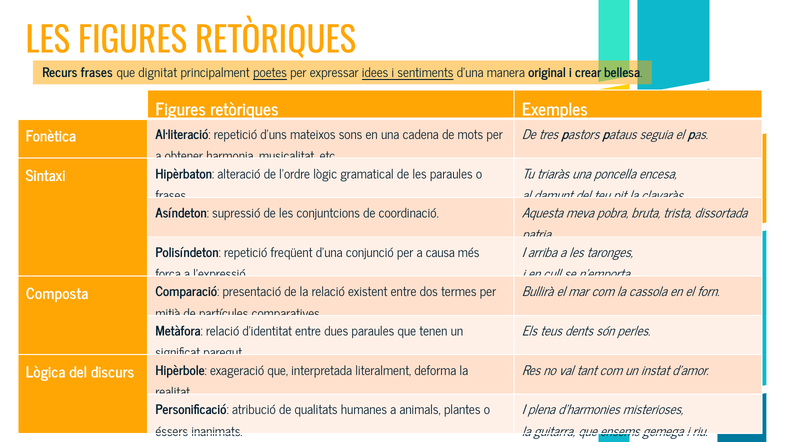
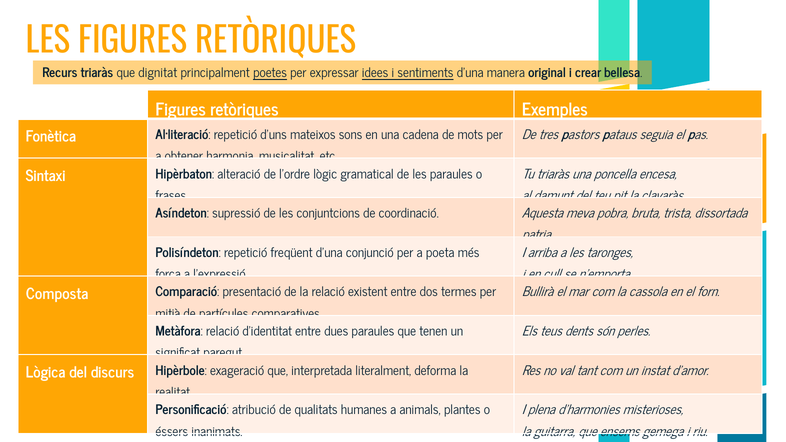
Recurs frases: frases -> triaràs (97, 73)
causa: causa -> poeta (440, 253)
